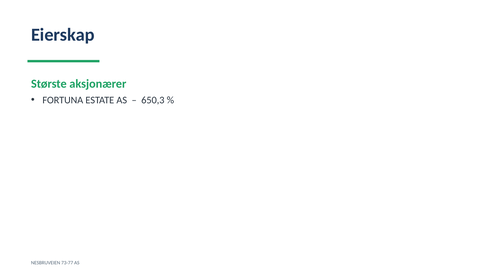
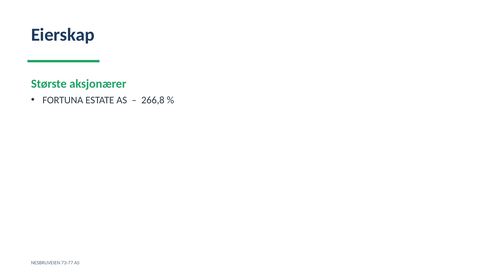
650,3: 650,3 -> 266,8 (153, 100)
